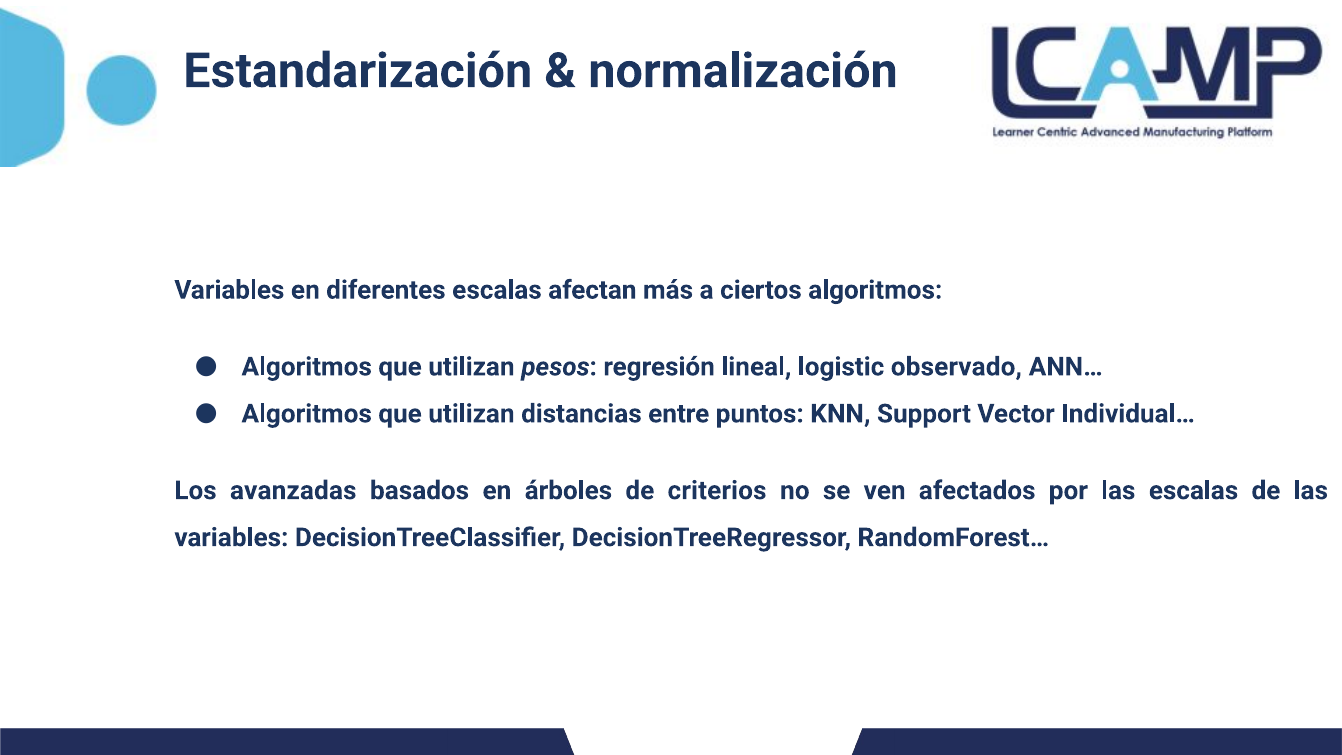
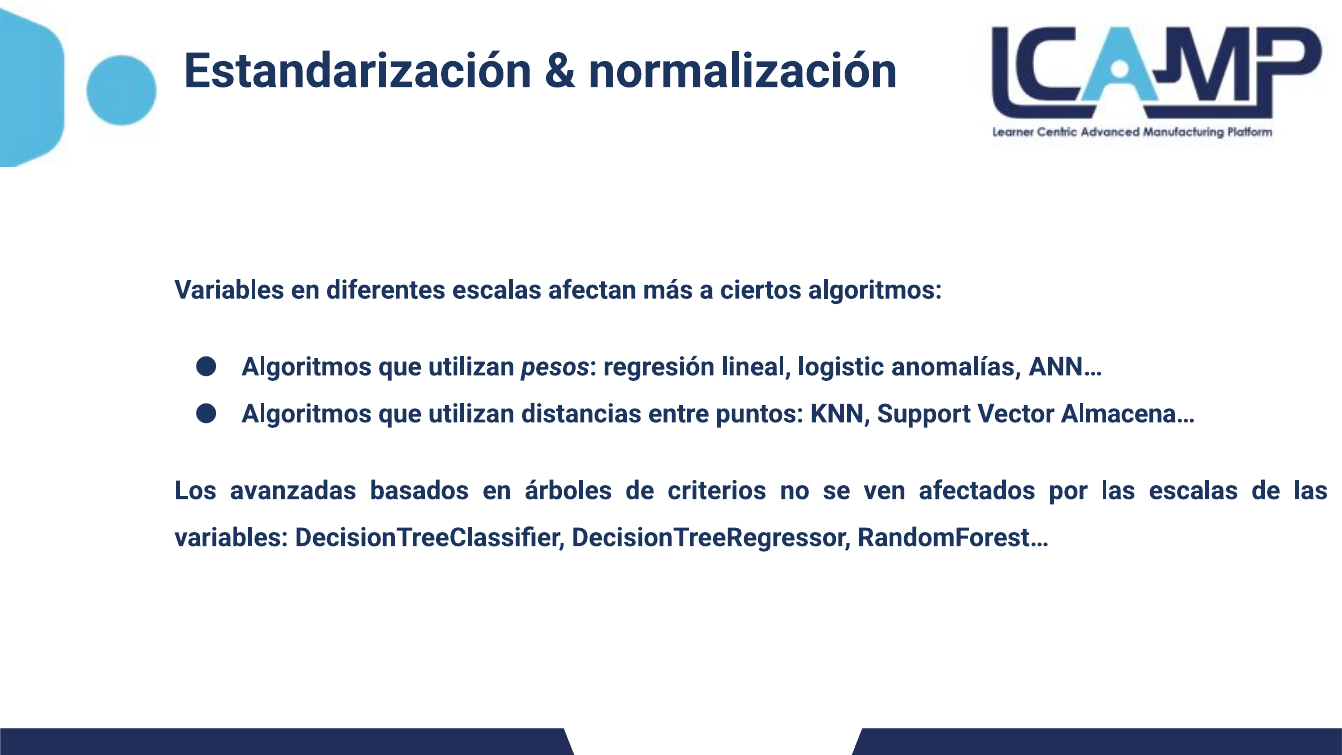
observado: observado -> anomalías (956, 367)
Individual…: Individual… -> Almacena… (1128, 414)
